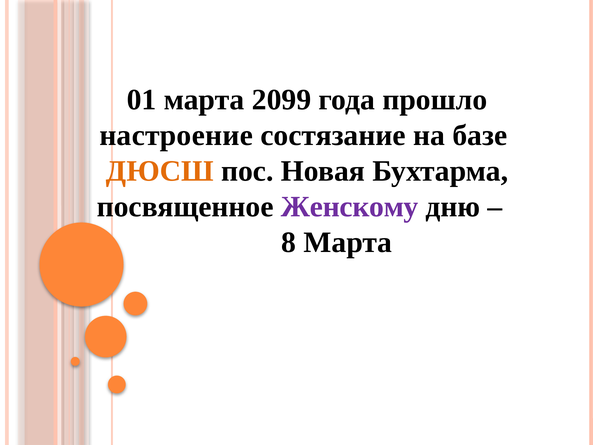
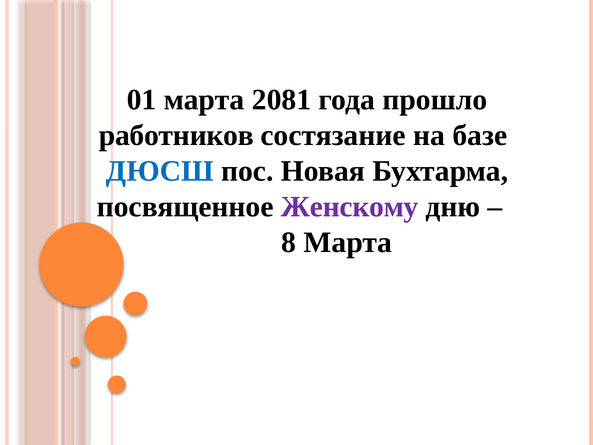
2099: 2099 -> 2081 (282, 100)
настроение: настроение -> работников (176, 135)
ДЮСШ colour: orange -> blue (160, 171)
